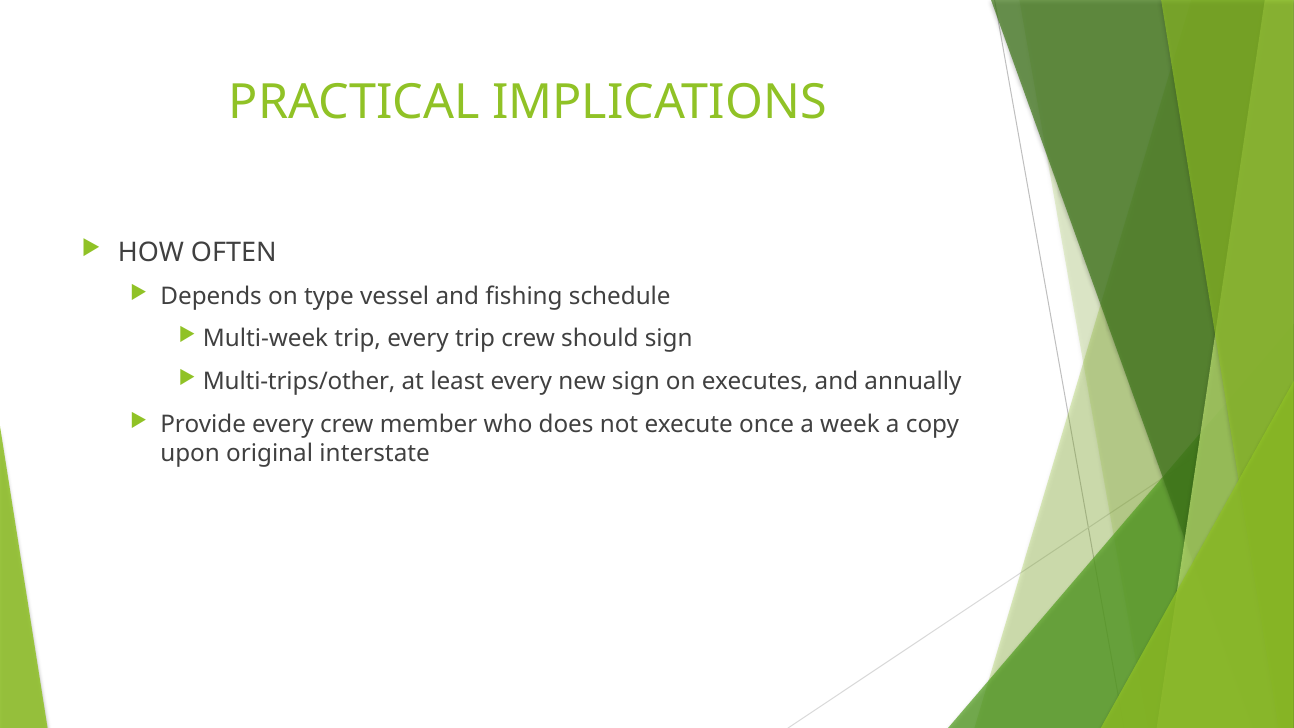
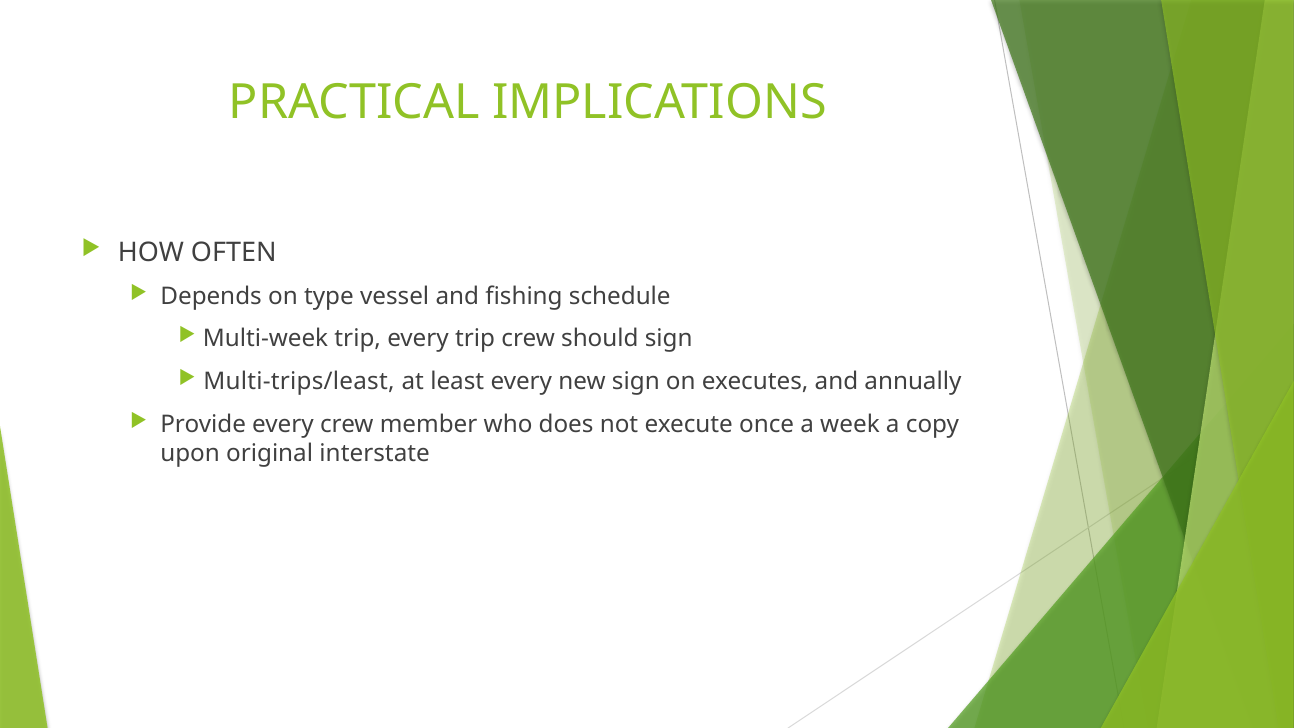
Multi-trips/other: Multi-trips/other -> Multi-trips/least (299, 381)
